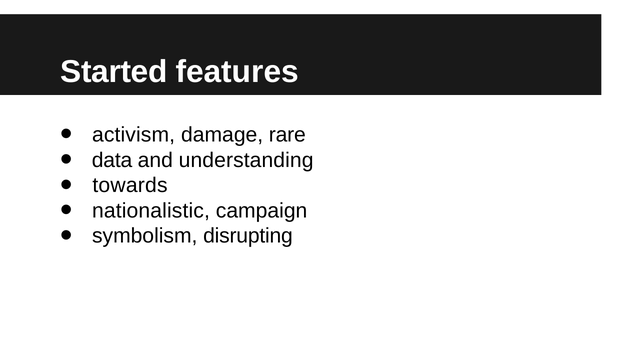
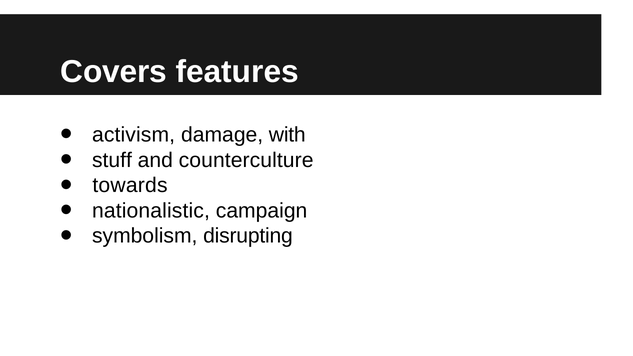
Started: Started -> Covers (114, 72)
rare: rare -> with (287, 135)
data: data -> stuff (112, 160)
understanding: understanding -> counterculture (246, 160)
